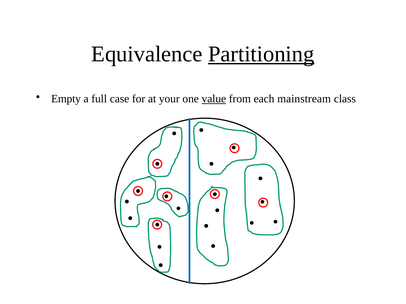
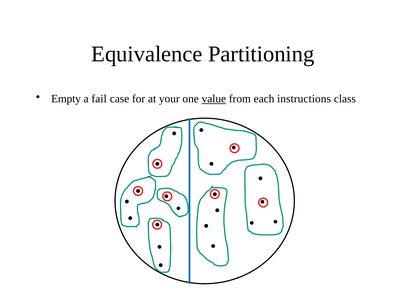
Partitioning underline: present -> none (261, 54)
full: full -> fail (99, 99)
mainstream: mainstream -> instructions (304, 99)
